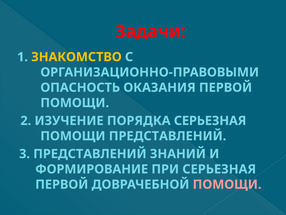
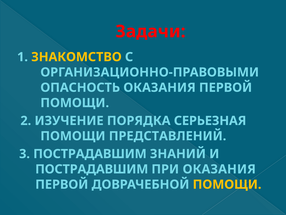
3 ПРЕДСТАВЛЕНИЙ: ПРЕДСТАВЛЕНИЙ -> ПОСТРАДАВШИМ (90, 154)
ФОРМИРОВАНИЕ: ФОРМИРОВАНИЕ -> ПОСТРАДАВШИМ (92, 169)
ПРИ СЕРЬЕЗНАЯ: СЕРЬЕЗНАЯ -> ОКАЗАНИЯ (219, 169)
ПОМОЩИ colour: pink -> yellow (227, 184)
